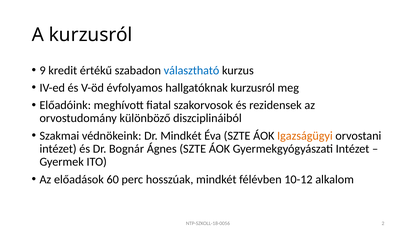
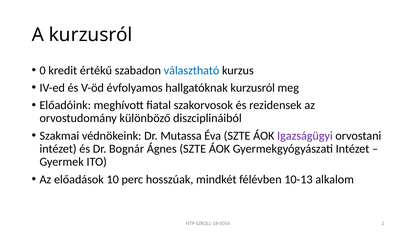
9: 9 -> 0 (43, 70)
Dr Mindkét: Mindkét -> Mutassa (181, 136)
Igazságügyi colour: orange -> purple (305, 136)
60: 60 -> 10 (113, 179)
10-12: 10-12 -> 10-13 (298, 179)
